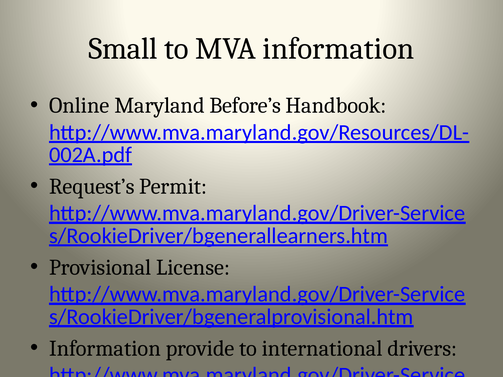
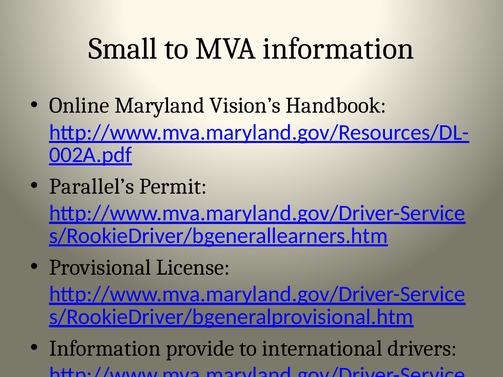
Before’s: Before’s -> Vision’s (245, 106)
Request’s: Request’s -> Parallel’s (92, 187)
